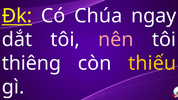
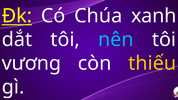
ngay: ngay -> xanh (154, 16)
nên colour: pink -> light blue (116, 40)
thiêng: thiêng -> vương (31, 63)
